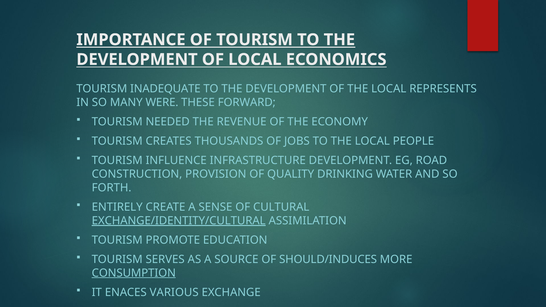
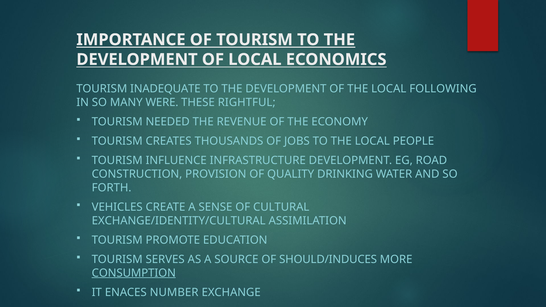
REPRESENTS: REPRESENTS -> FOLLOWING (443, 89)
FORWARD: FORWARD -> RIGHTFUL (247, 102)
ENTIRELY: ENTIRELY -> VEHICLES (117, 207)
EXCHANGE/IDENTITY/CULTURAL underline: present -> none (179, 221)
VARIOUS: VARIOUS -> NUMBER (174, 292)
